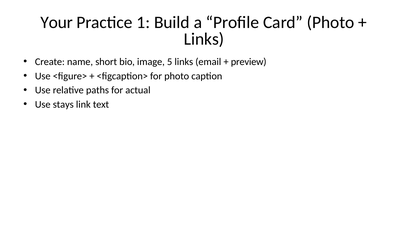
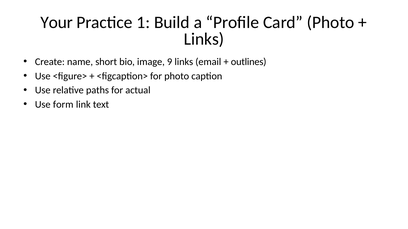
5: 5 -> 9 (170, 62)
preview: preview -> outlines (249, 62)
stays: stays -> form (63, 105)
